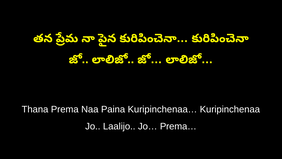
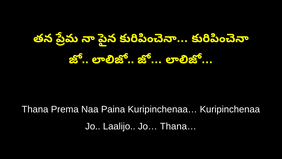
Prema…: Prema… -> Thana… (178, 126)
